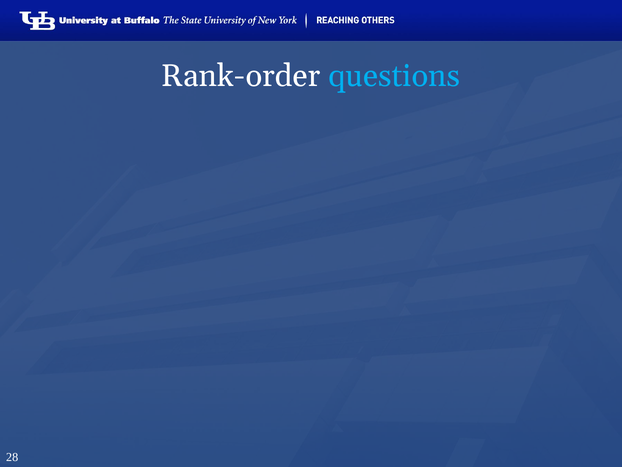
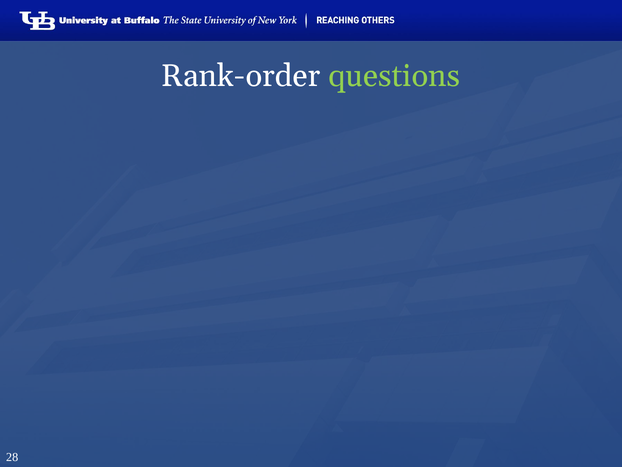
questions colour: light blue -> light green (394, 76)
